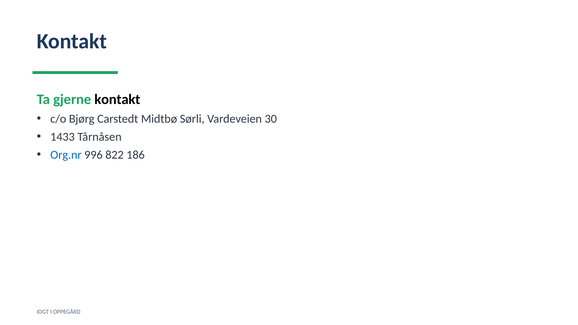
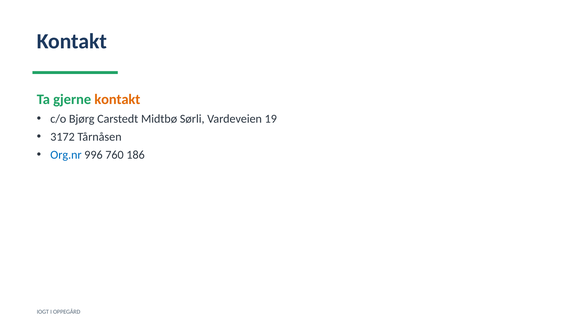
kontakt colour: black -> orange (117, 100)
30: 30 -> 19 (271, 119)
1433: 1433 -> 3172 (63, 137)
822: 822 -> 760 (115, 155)
